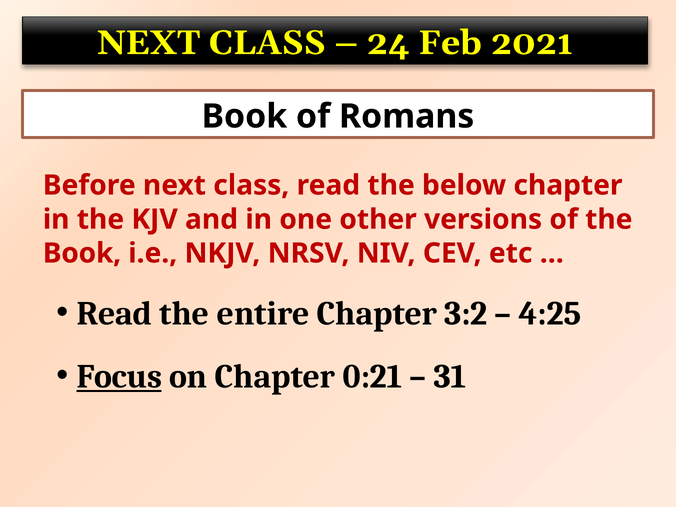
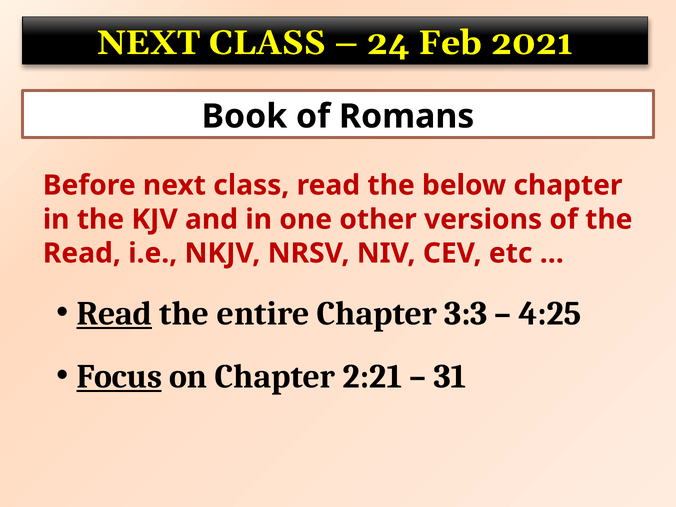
Book: Book -> Read (82, 253)
Read underline: none -> present (114, 313)
3:2: 3:2 -> 3:3 (466, 313)
0:21: 0:21 -> 2:21 (372, 376)
